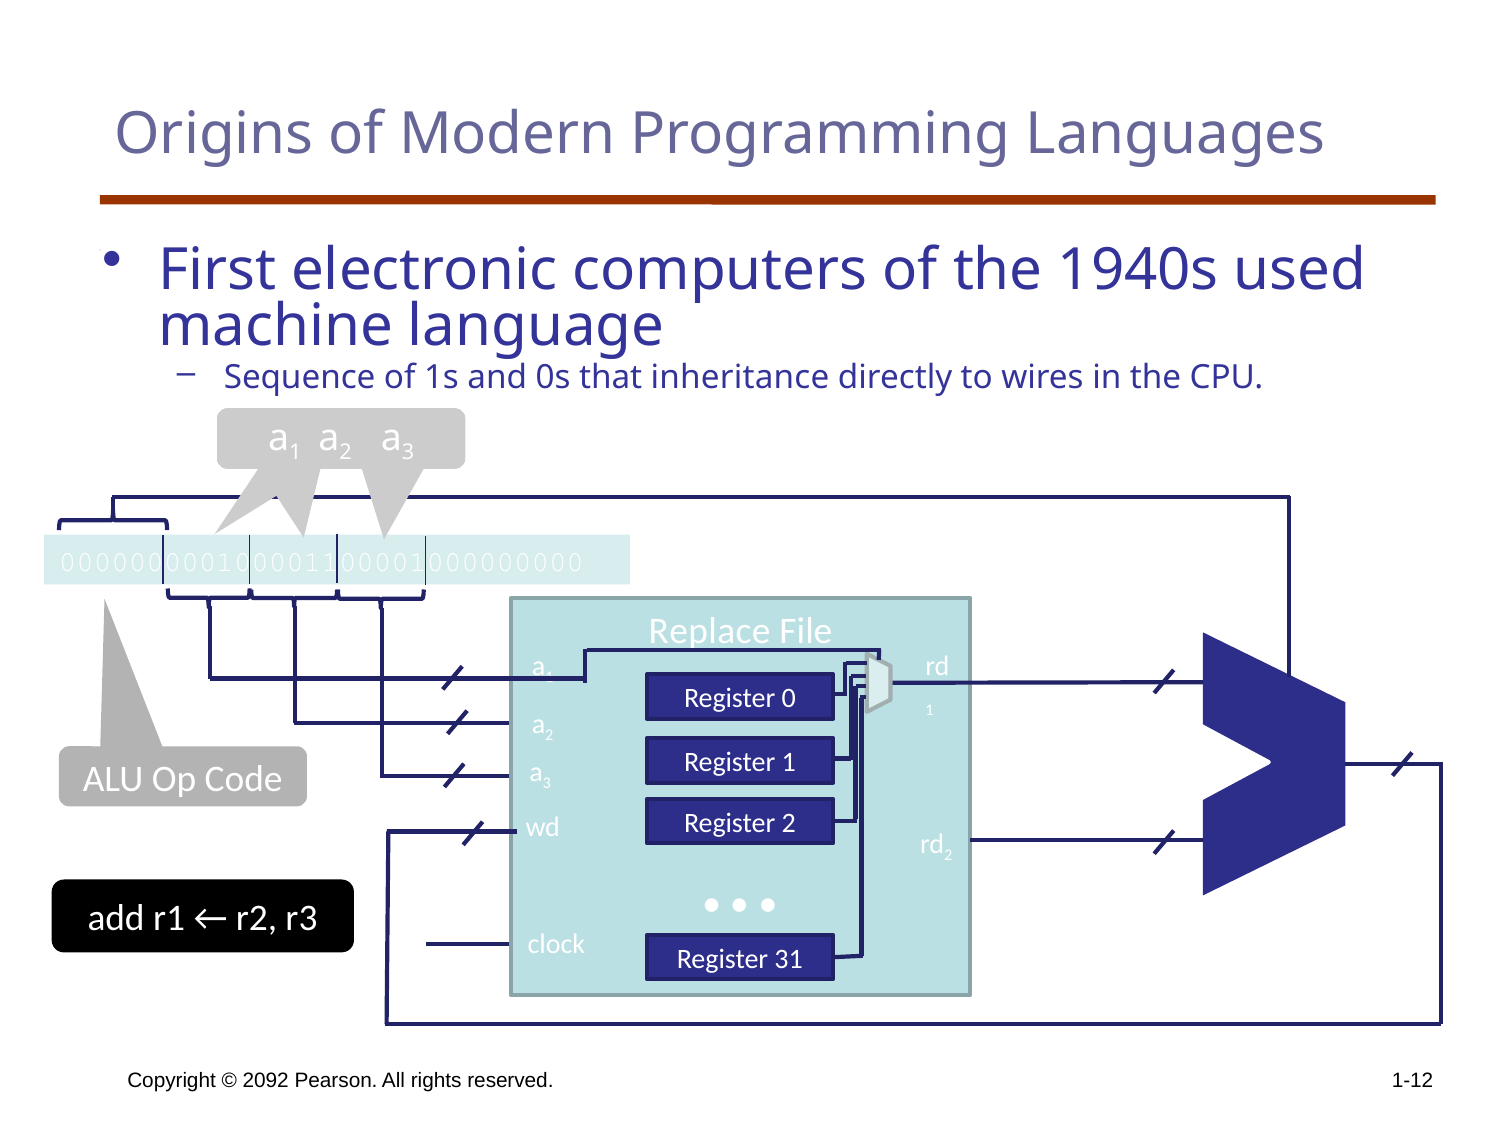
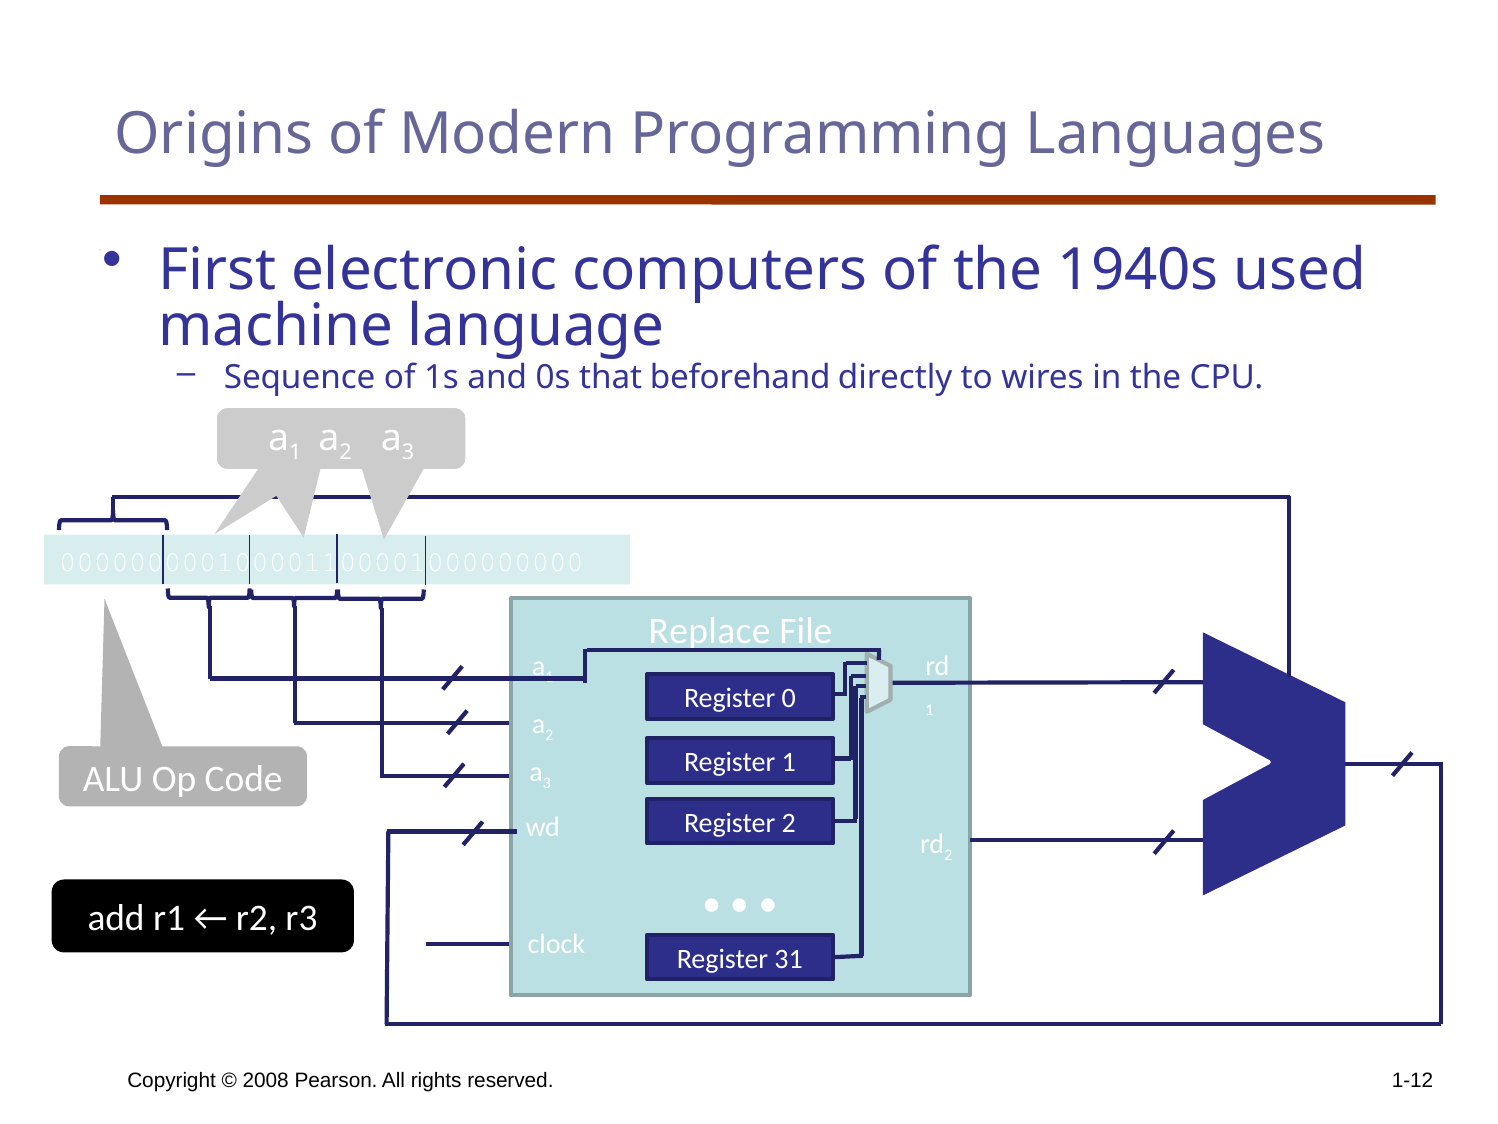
inheritance: inheritance -> beforehand (740, 378)
2092: 2092 -> 2008 (266, 1080)
